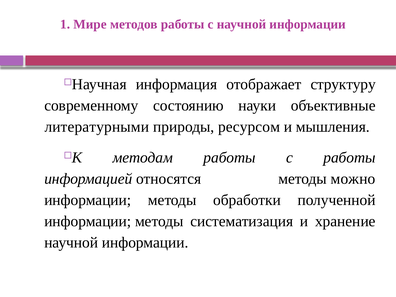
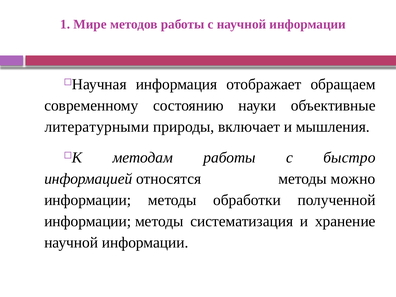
структуру: структуру -> обращаем (343, 84)
ресурсом: ресурсом -> включает (249, 127)
с работы: работы -> быстро (349, 157)
